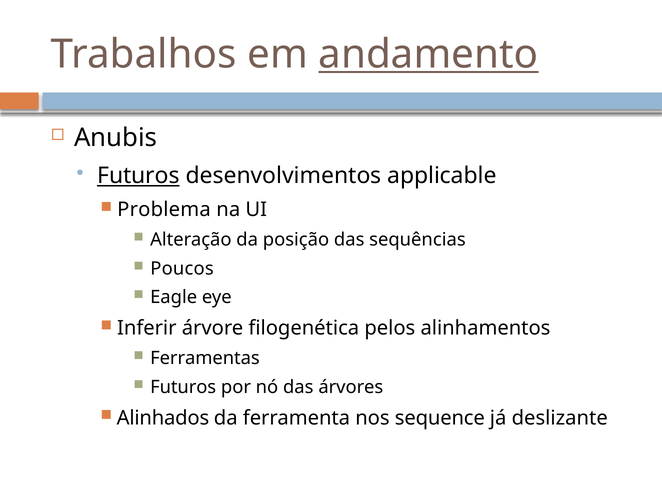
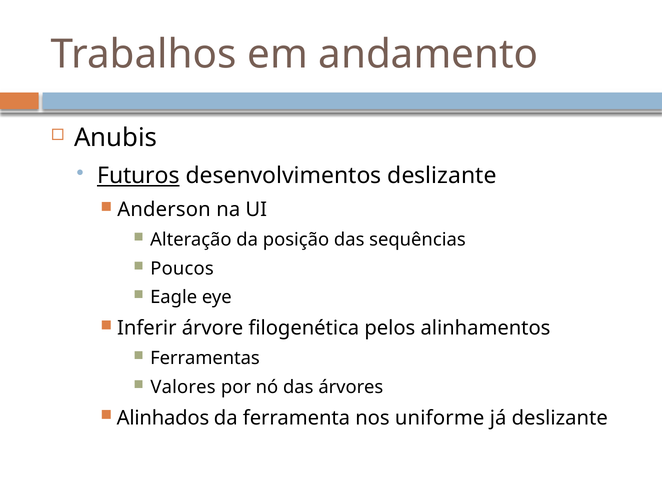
andamento underline: present -> none (428, 55)
desenvolvimentos applicable: applicable -> deslizante (442, 176)
Problema: Problema -> Anderson (164, 210)
Futuros: Futuros -> Valores (183, 387)
sequence: sequence -> uniforme (440, 418)
